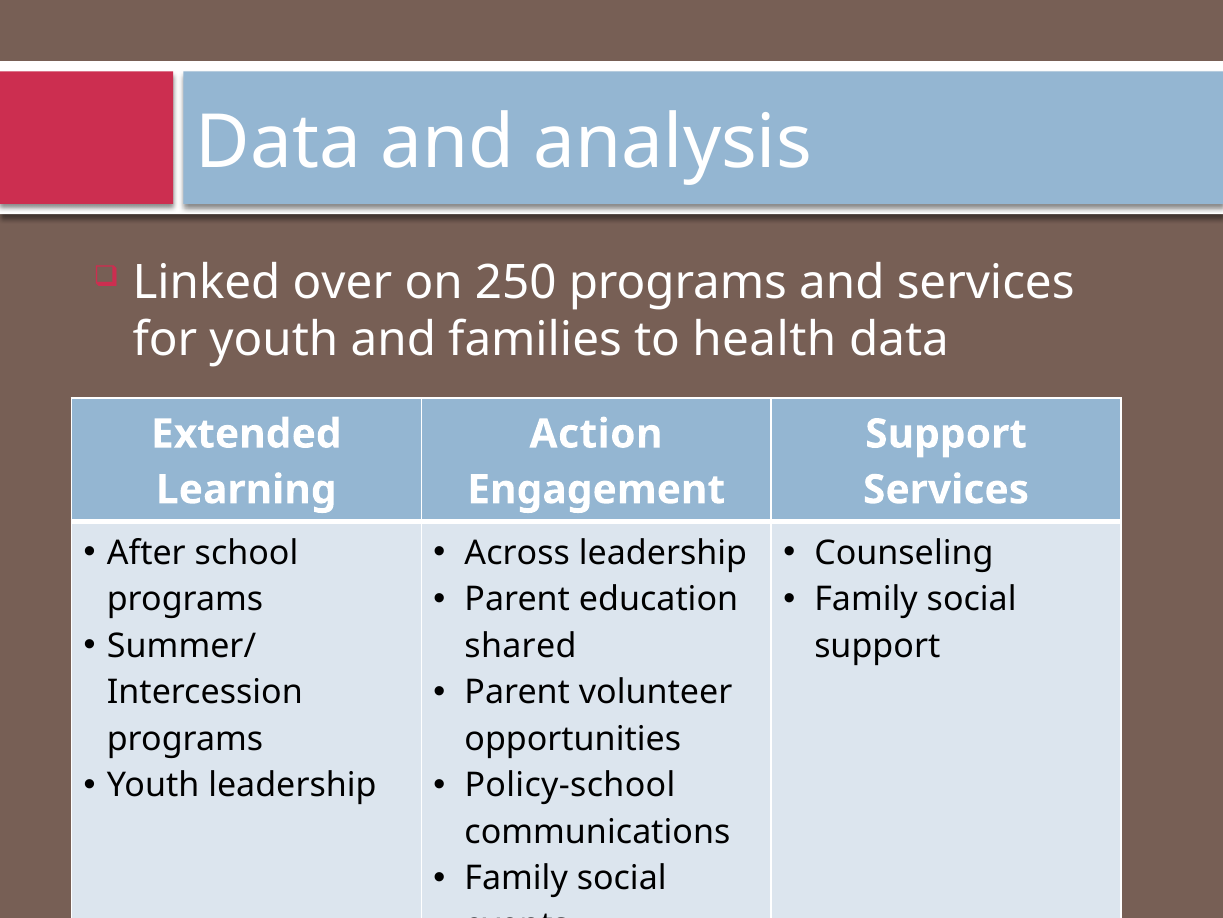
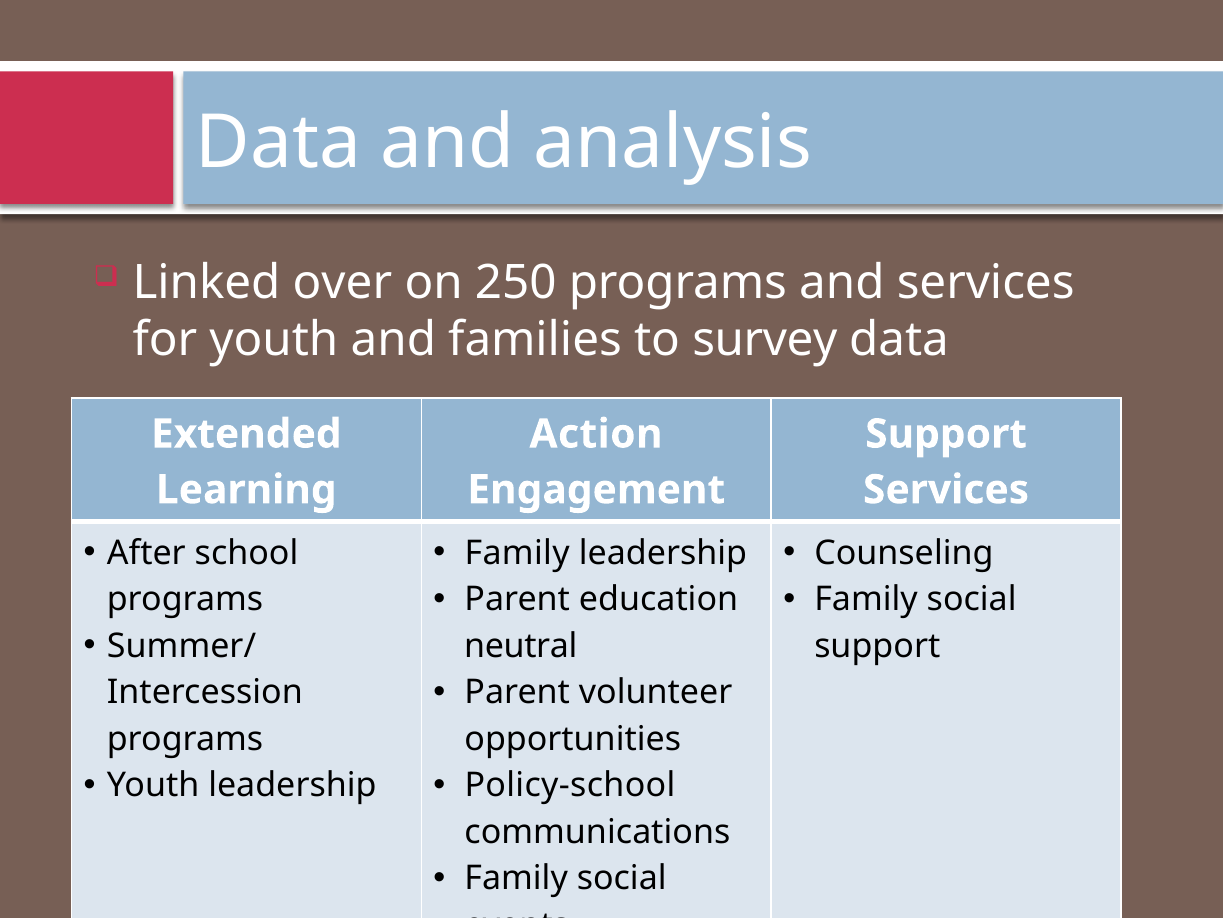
health: health -> survey (765, 340)
Across: Across -> Family (517, 552)
shared: shared -> neutral (521, 645)
